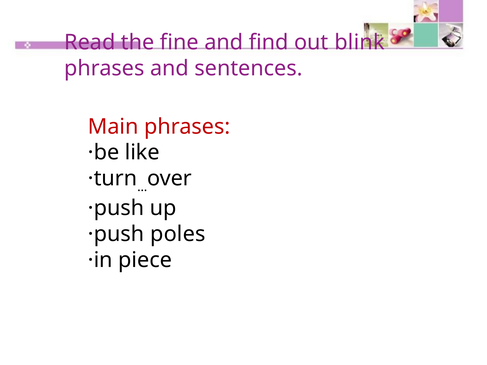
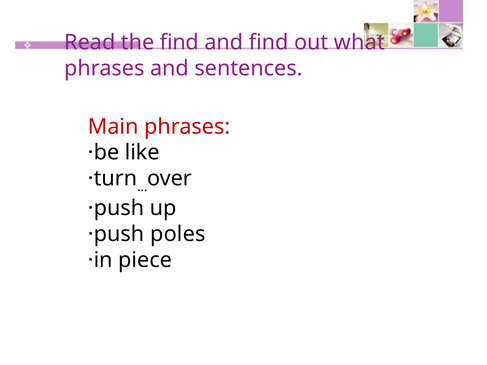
the fine: fine -> find (179, 42)
blink: blink -> what (359, 42)
